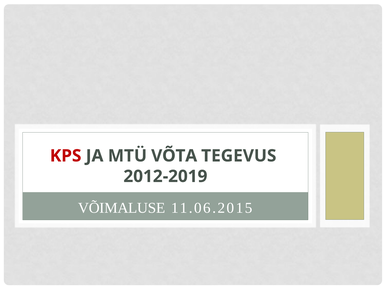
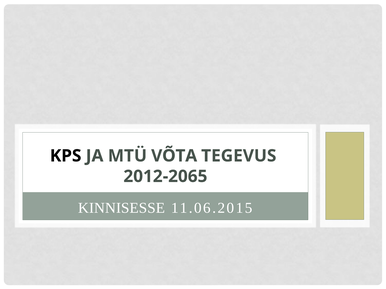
KPS colour: red -> black (66, 156)
2012-2019: 2012-2019 -> 2012-2065 (165, 177)
VÕIMALUSE: VÕIMALUSE -> KINNISESSE (122, 208)
